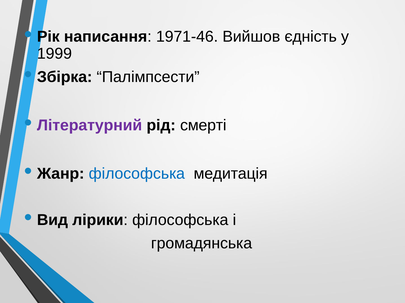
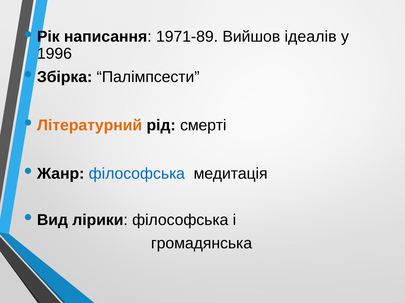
1971-46: 1971-46 -> 1971-89 (187, 37)
єдність: єдність -> ідеалів (311, 37)
1999: 1999 -> 1996 (54, 54)
Літературний colour: purple -> orange (90, 126)
